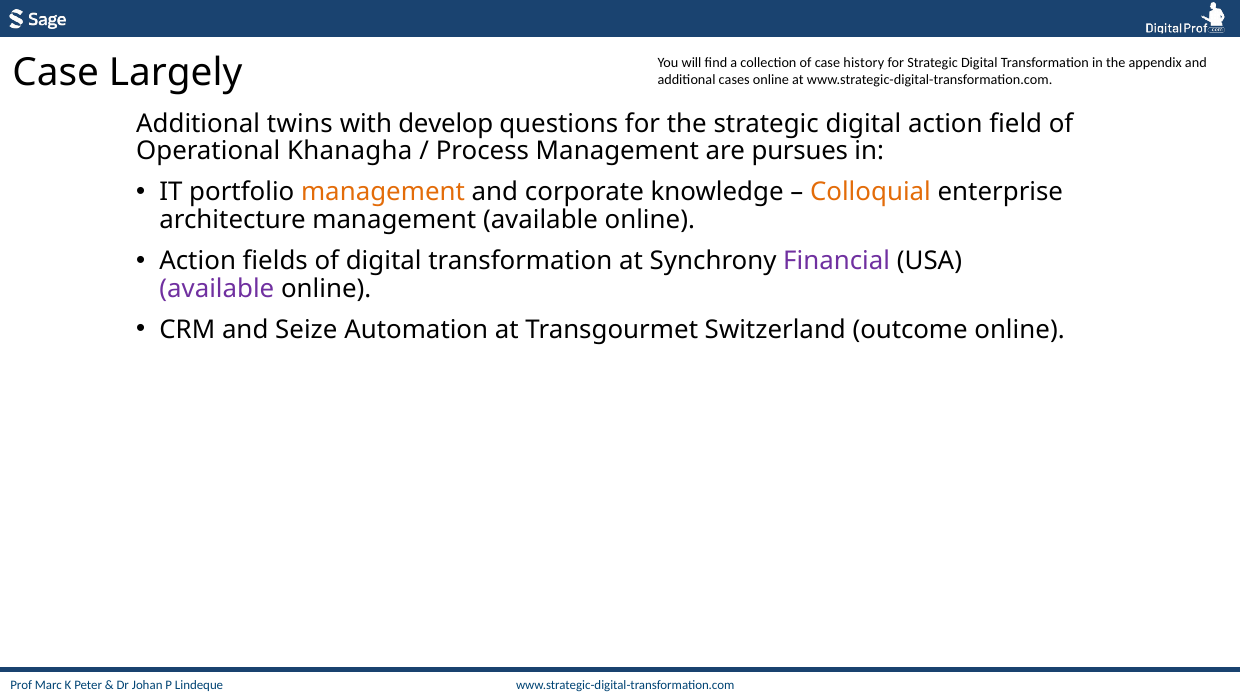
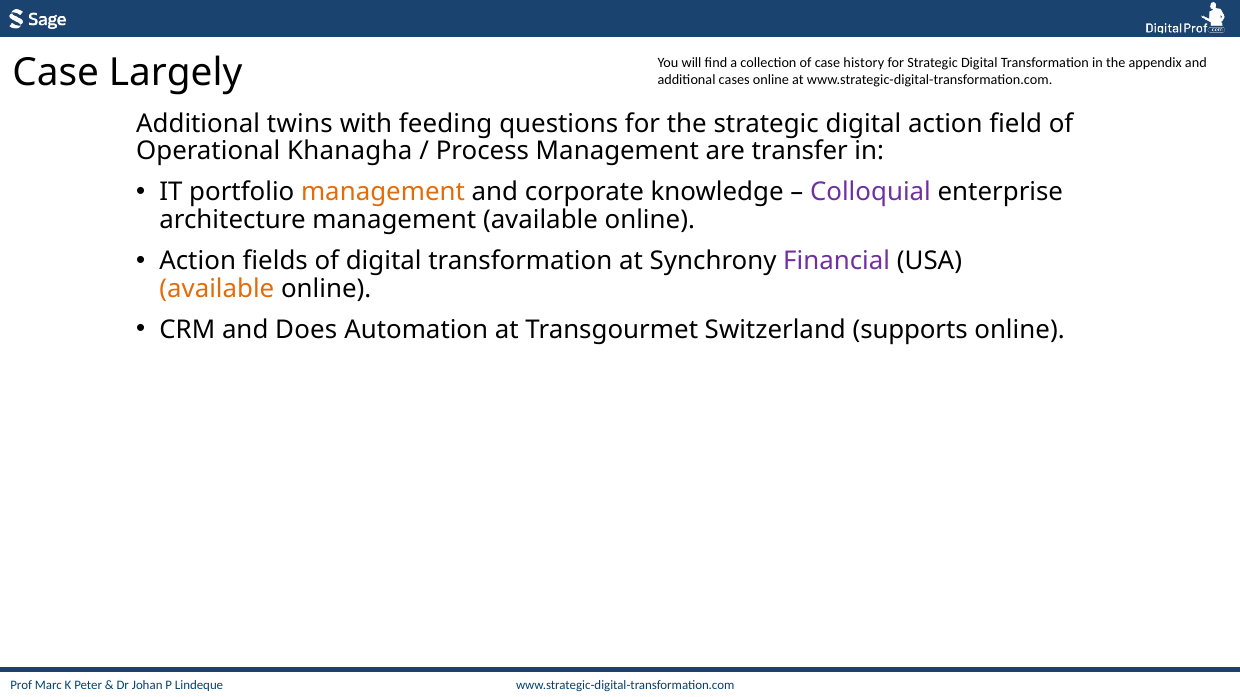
develop: develop -> feeding (446, 124)
pursues: pursues -> transfer (800, 151)
Colloquial colour: orange -> purple (870, 192)
available colour: purple -> orange (217, 289)
Seize: Seize -> Does (306, 330)
outcome: outcome -> supports (910, 330)
